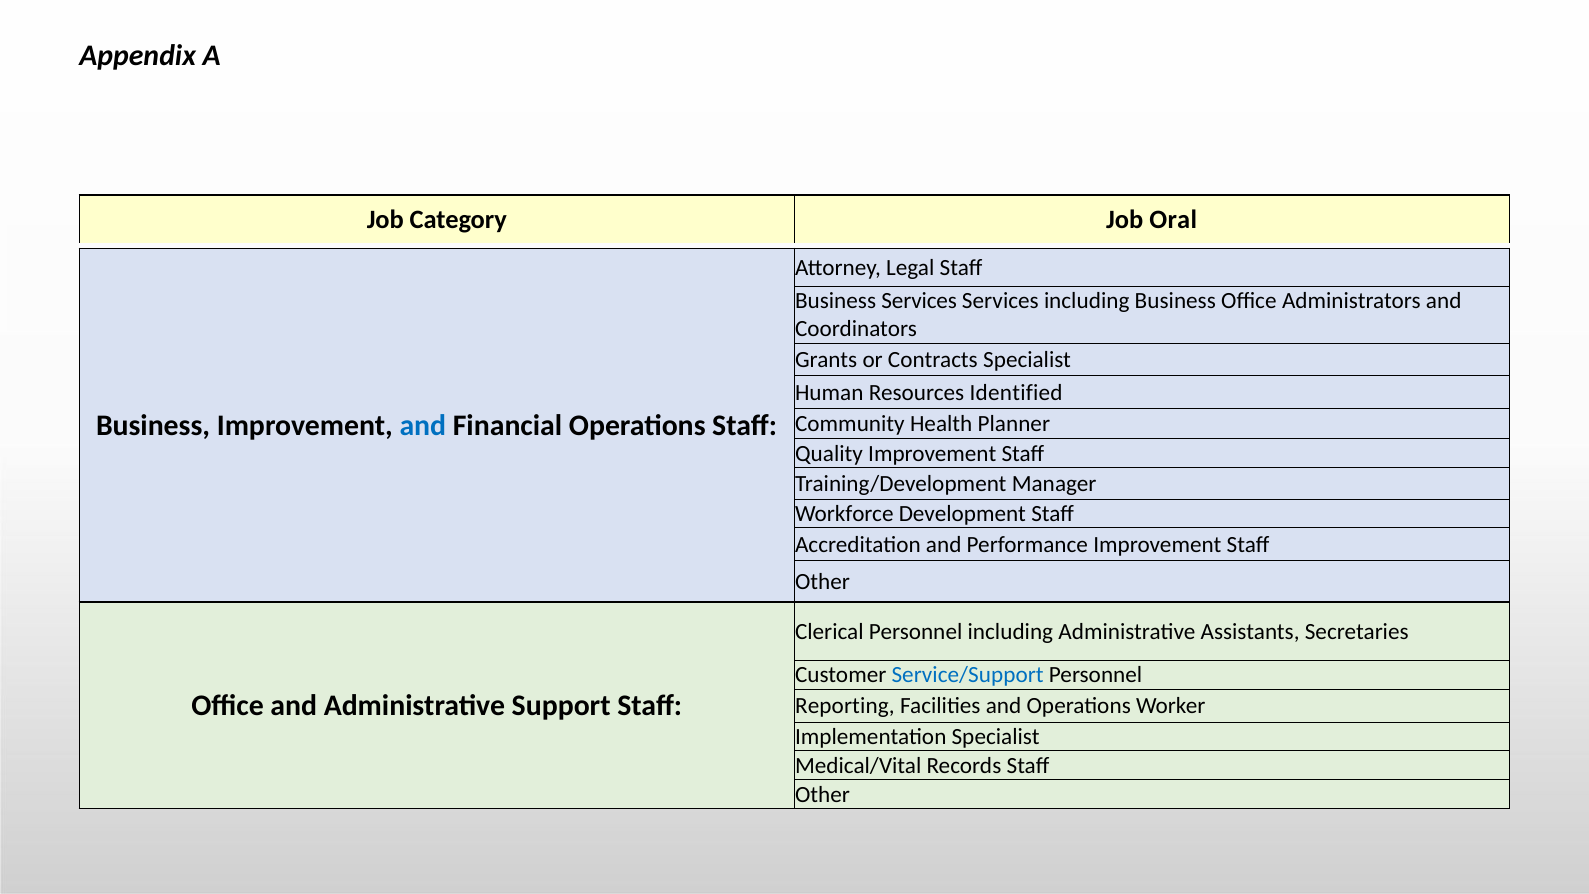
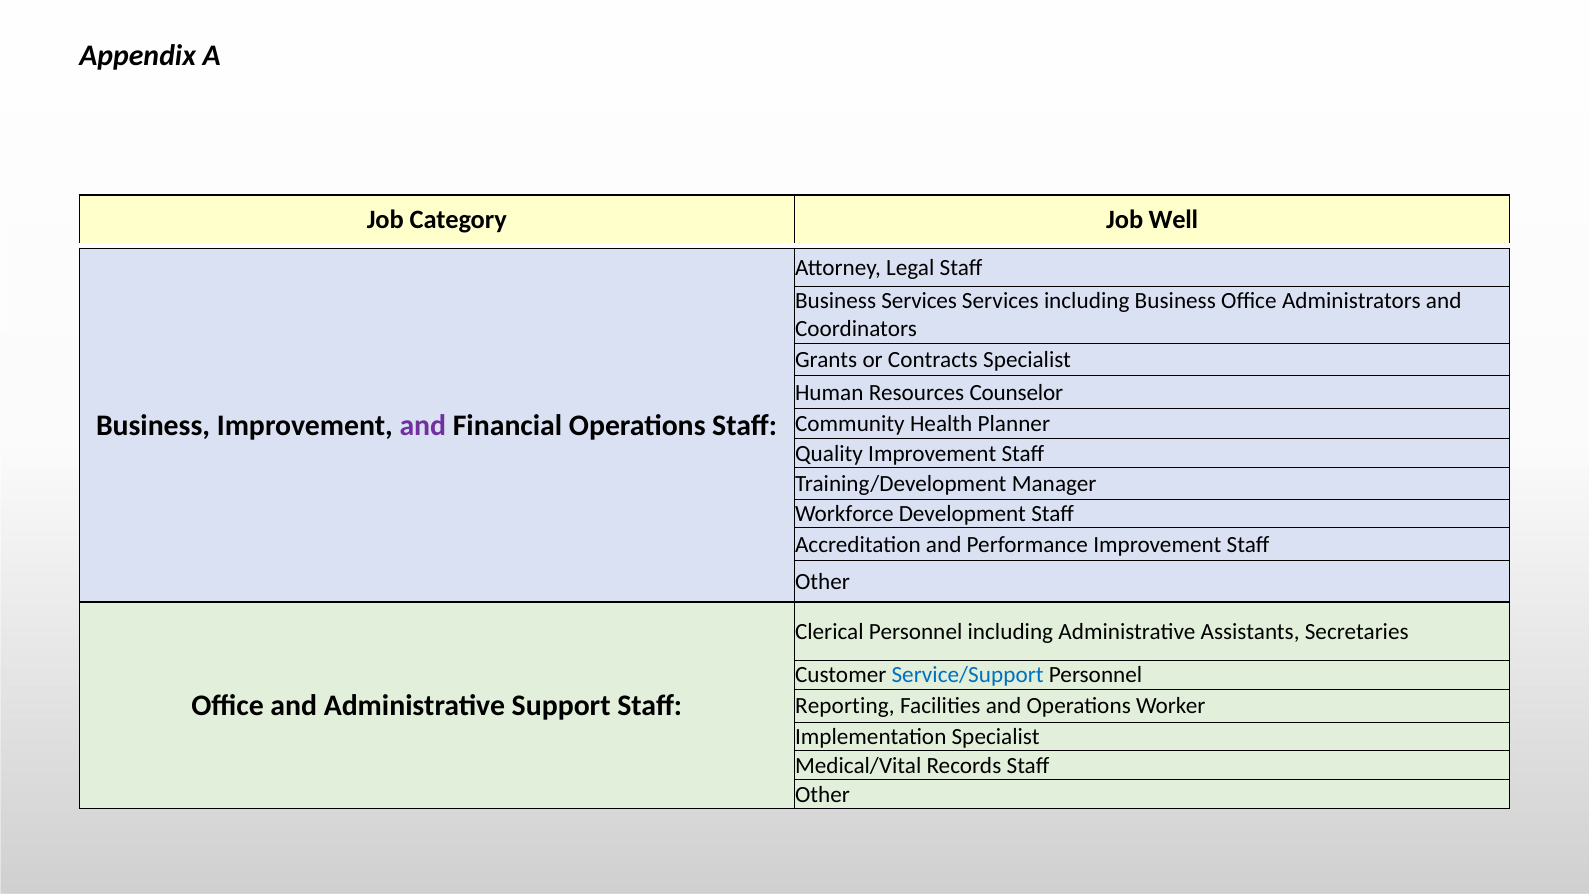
Oral: Oral -> Well (1173, 220)
Identified: Identified -> Counselor (1016, 393)
and colour: blue -> purple (423, 426)
